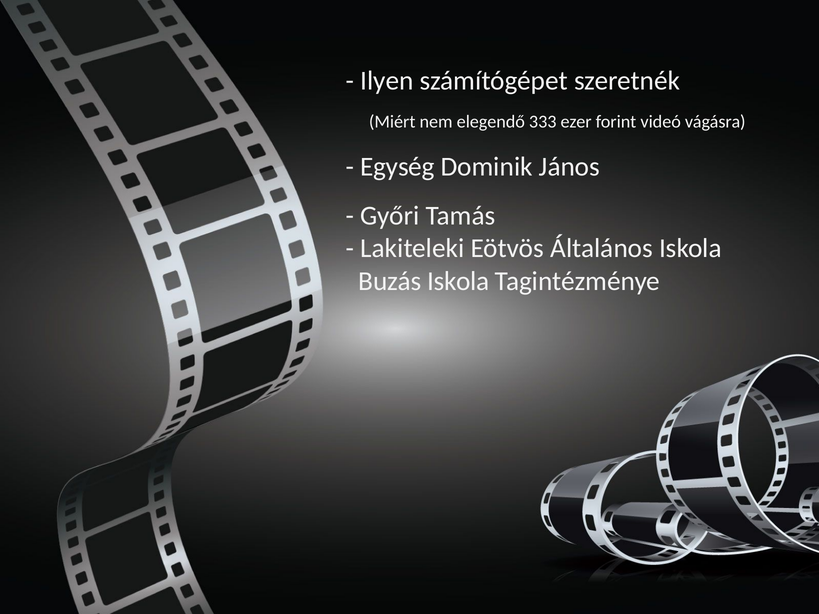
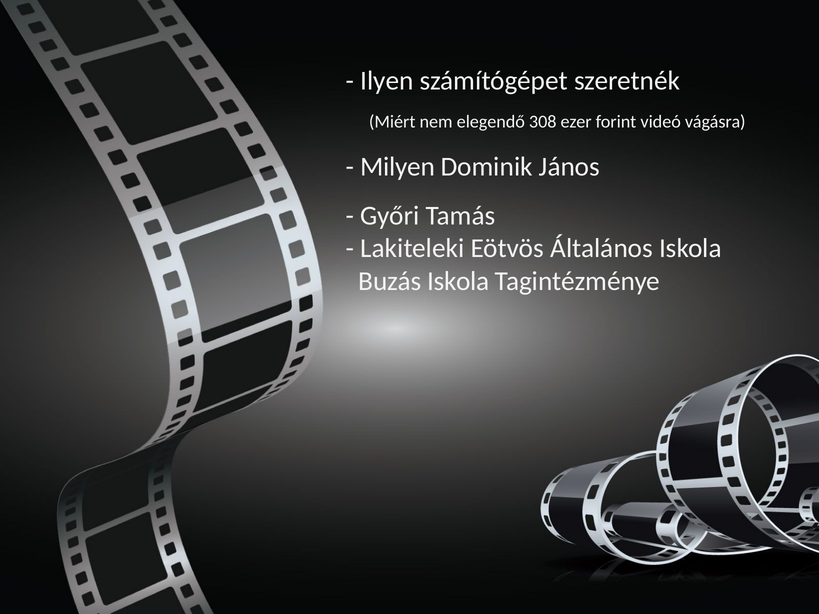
333: 333 -> 308 (543, 122)
Egység: Egység -> Milyen (397, 167)
